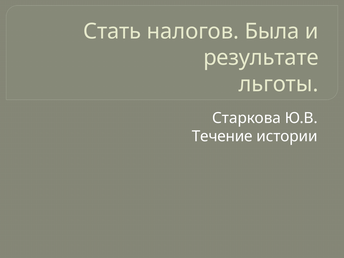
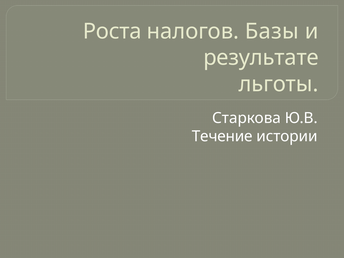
Стать: Стать -> Роста (112, 31)
Была: Была -> Базы (272, 31)
